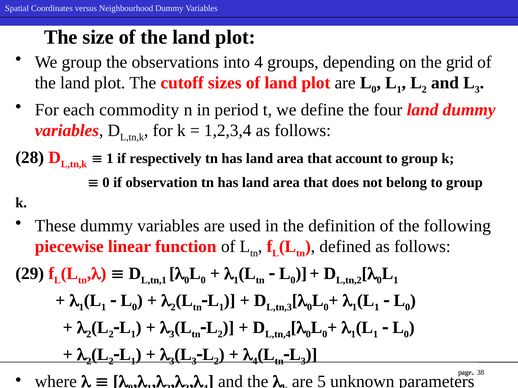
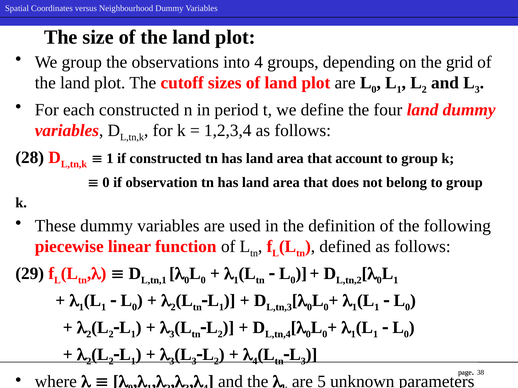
each commodity: commodity -> constructed (139, 110)
if respectively: respectively -> constructed (165, 159)
